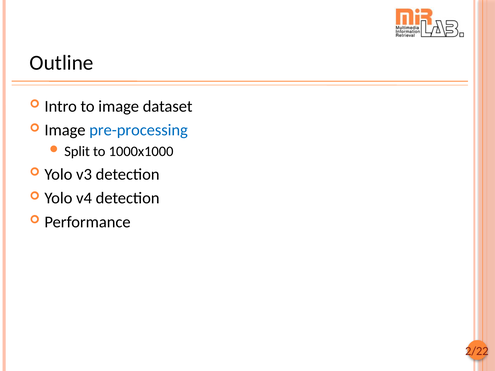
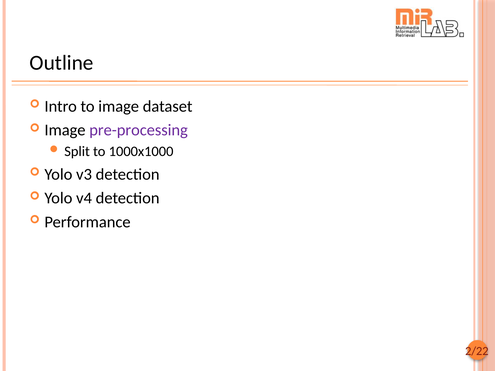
pre-processing colour: blue -> purple (139, 130)
